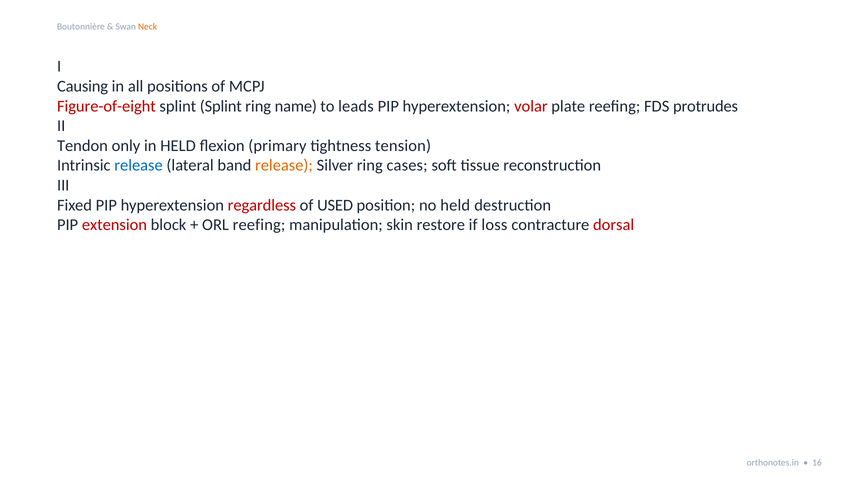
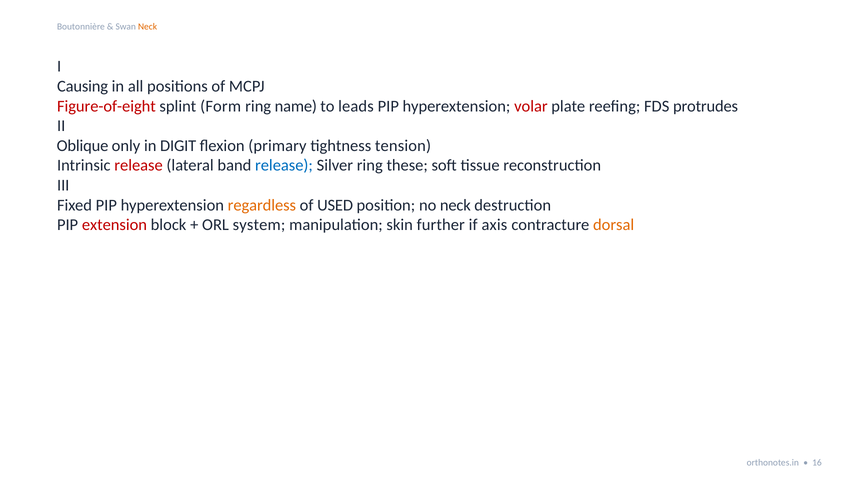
splint Splint: Splint -> Form (221, 106)
Tendon: Tendon -> Oblique (83, 146)
in HELD: HELD -> DIGIT (178, 146)
release colour: blue -> red (139, 166)
release colour: orange -> blue (284, 166)
cases: cases -> these (407, 166)
regardless colour: red -> orange (262, 205)
no held: held -> neck (455, 205)
ORL reefing: reefing -> system (259, 225)
restore: restore -> further (441, 225)
loss: loss -> axis (494, 225)
dorsal colour: red -> orange (614, 225)
